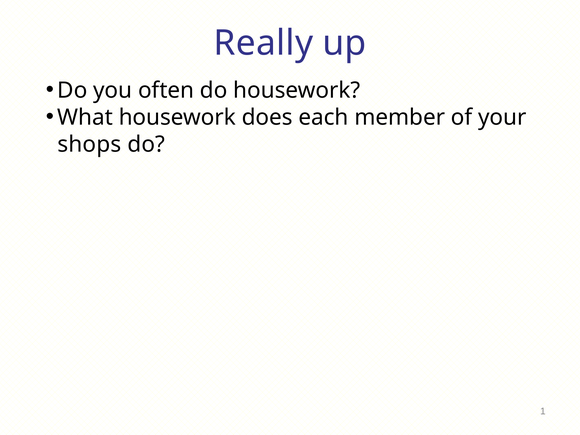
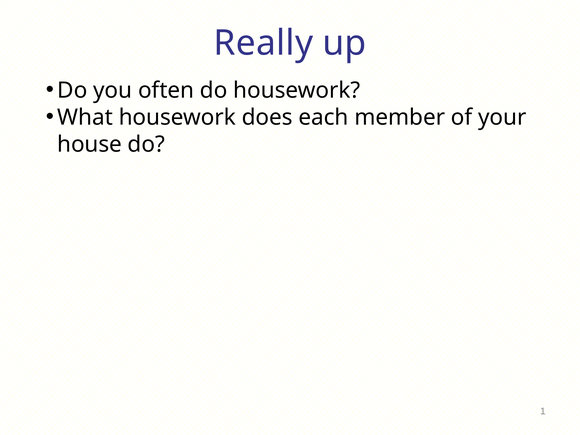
shops: shops -> house (90, 144)
